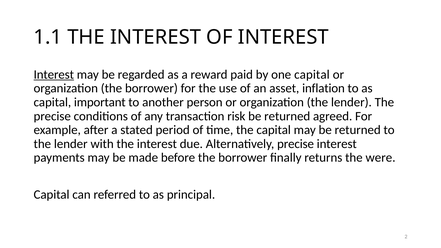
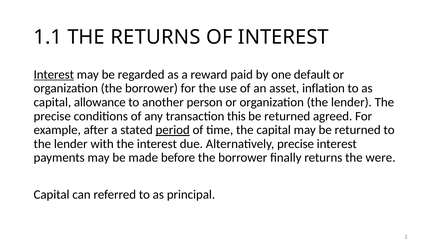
1.1 THE INTEREST: INTEREST -> RETURNS (155, 37)
one capital: capital -> default (312, 75)
important: important -> allowance (100, 102)
risk: risk -> this (236, 116)
period underline: none -> present (173, 130)
